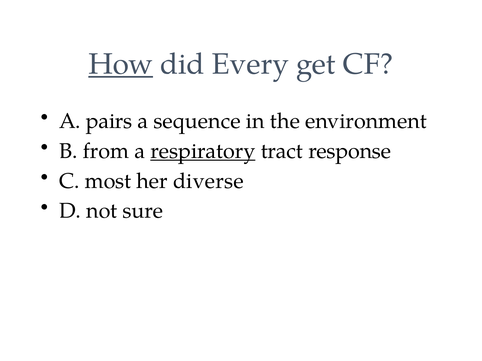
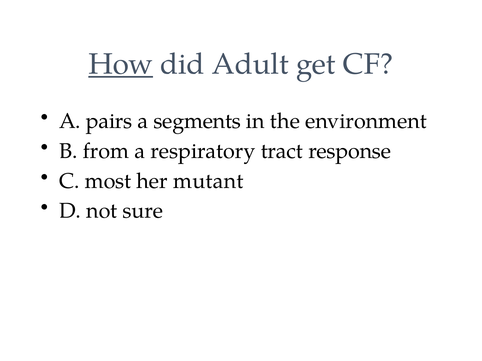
Every: Every -> Adult (250, 64)
sequence: sequence -> segments (197, 121)
respiratory underline: present -> none (203, 151)
diverse: diverse -> mutant (208, 181)
